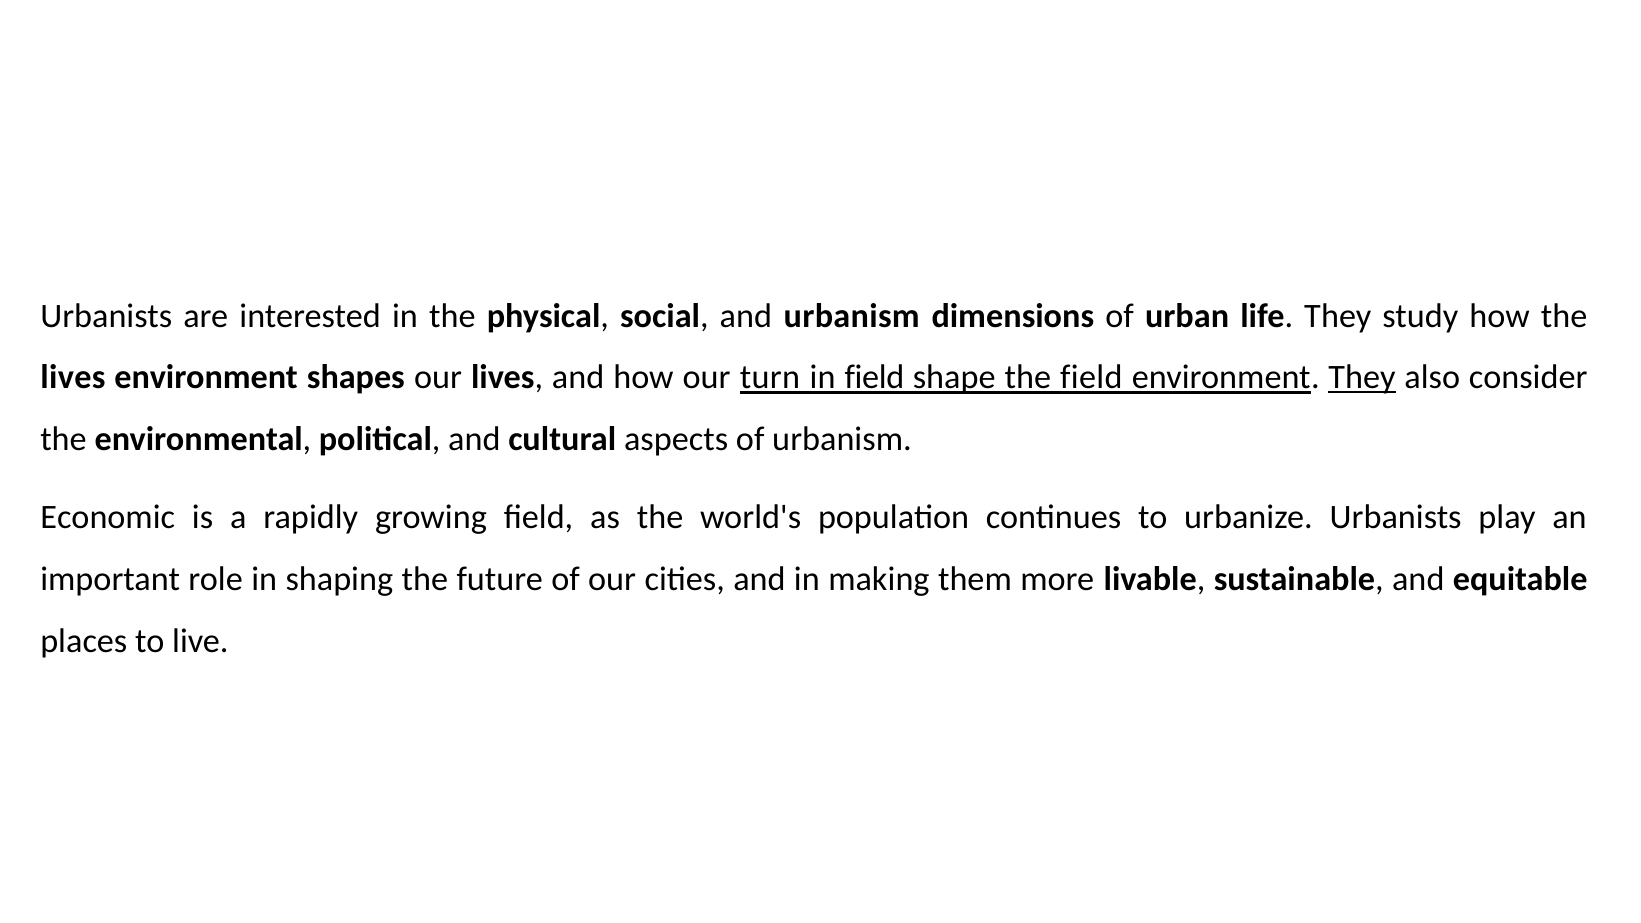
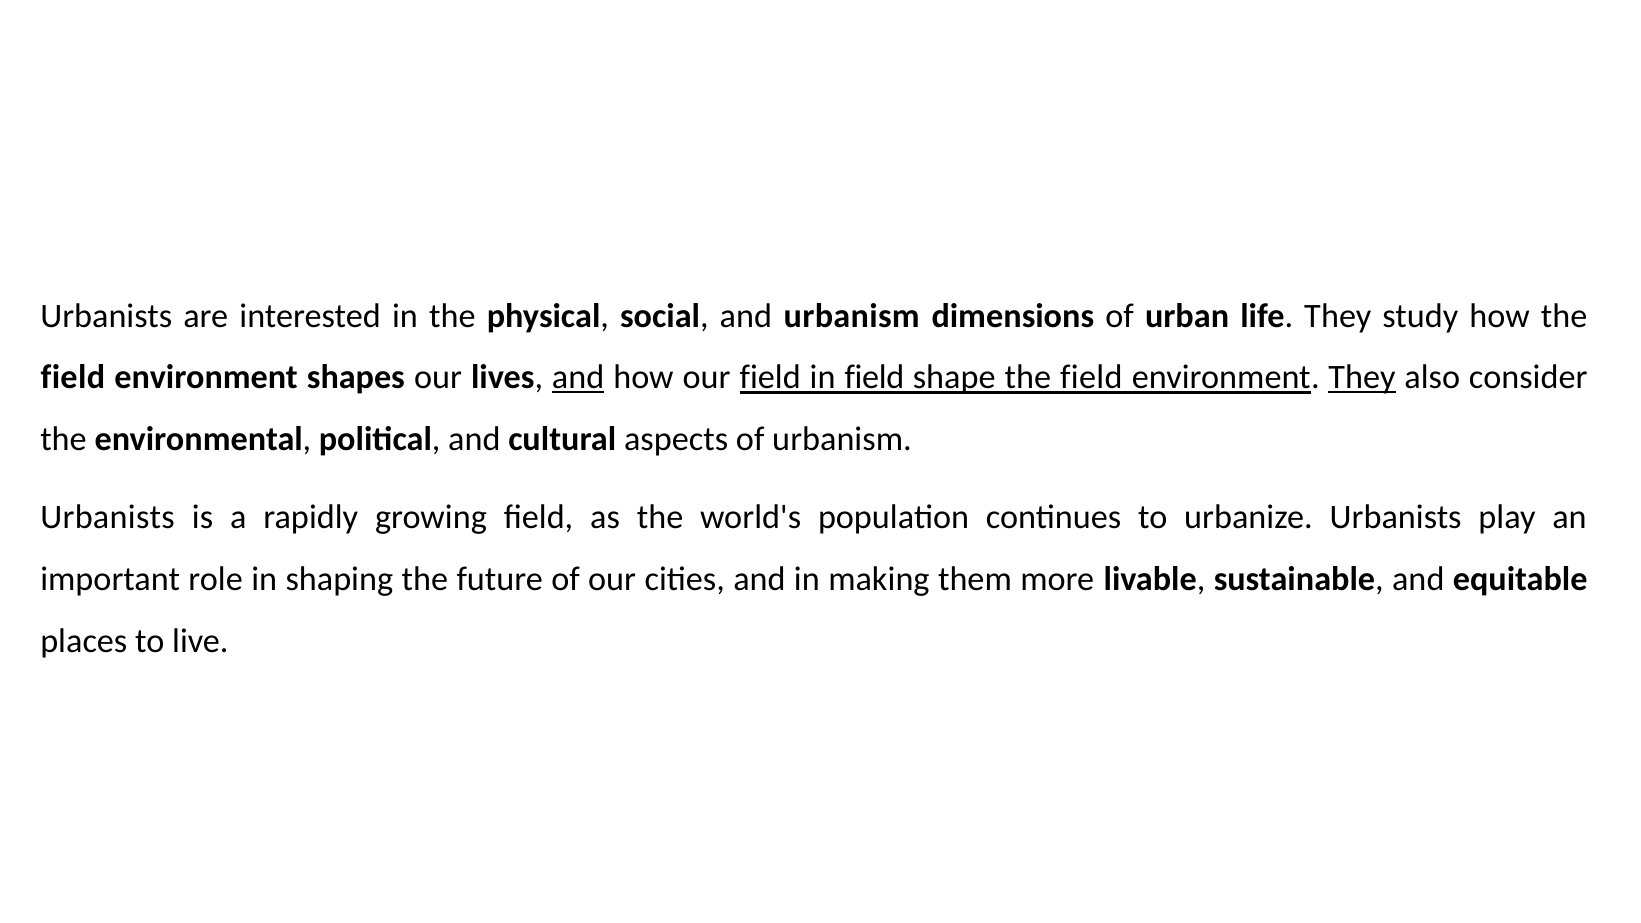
lives: lives -> field (73, 378)
and underline: none -> present (578, 378)
our turn: turn -> field (770, 378)
Economic: Economic -> Urbanists (108, 518)
